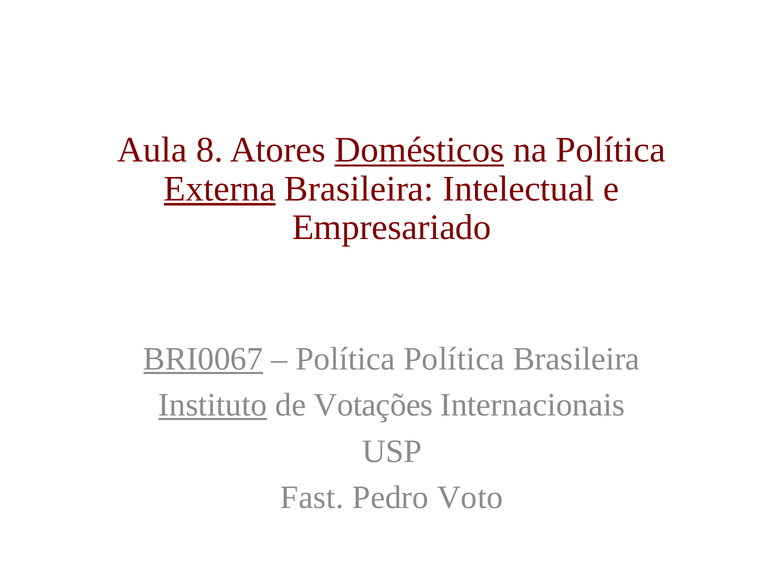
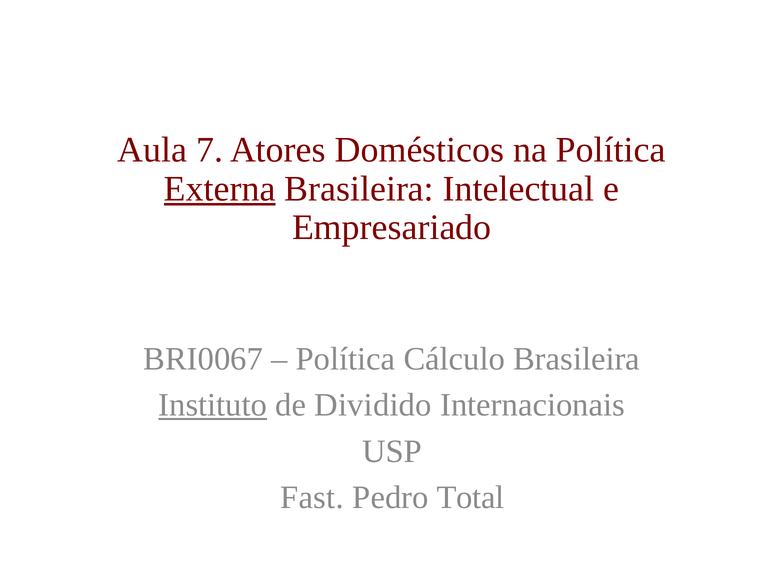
8: 8 -> 7 (210, 150)
Domésticos underline: present -> none (419, 150)
BRI0067 underline: present -> none (203, 359)
Política Política: Política -> Cálculo (454, 359)
Votações: Votações -> Dividido (373, 405)
Voto: Voto -> Total (470, 498)
